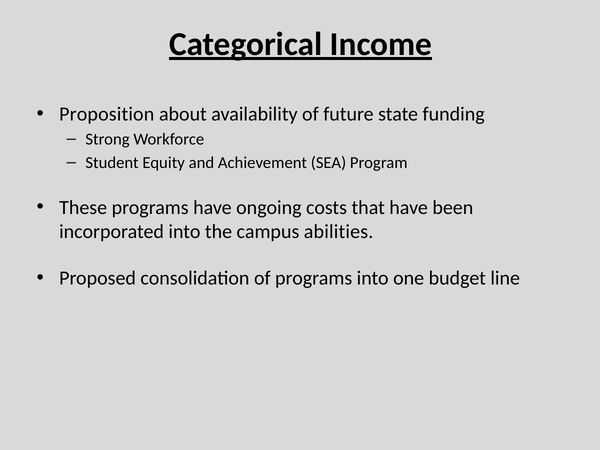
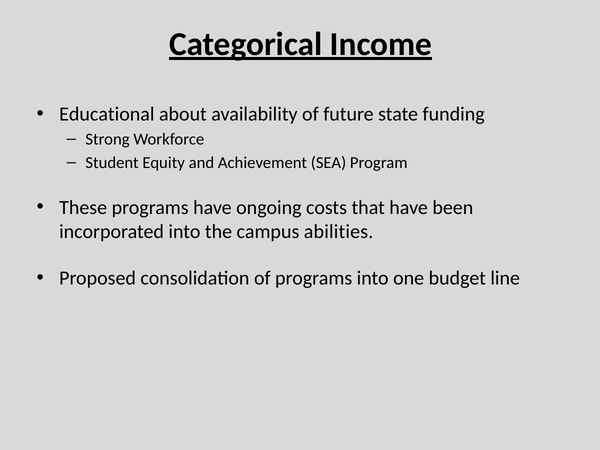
Proposition: Proposition -> Educational (107, 114)
